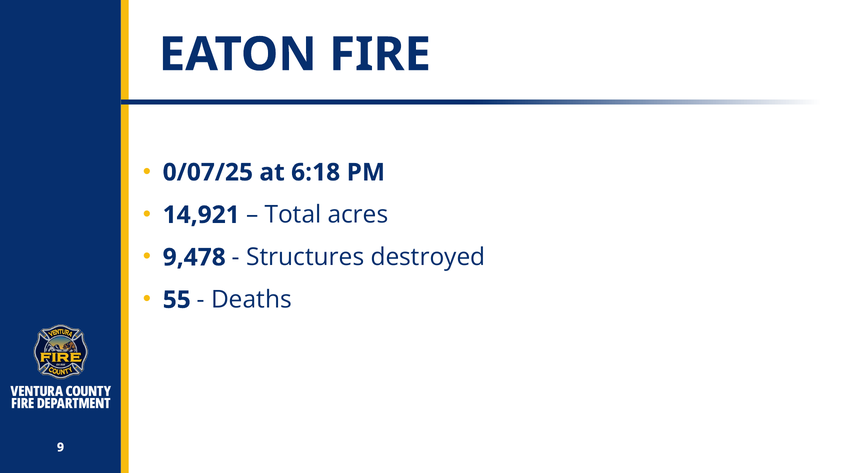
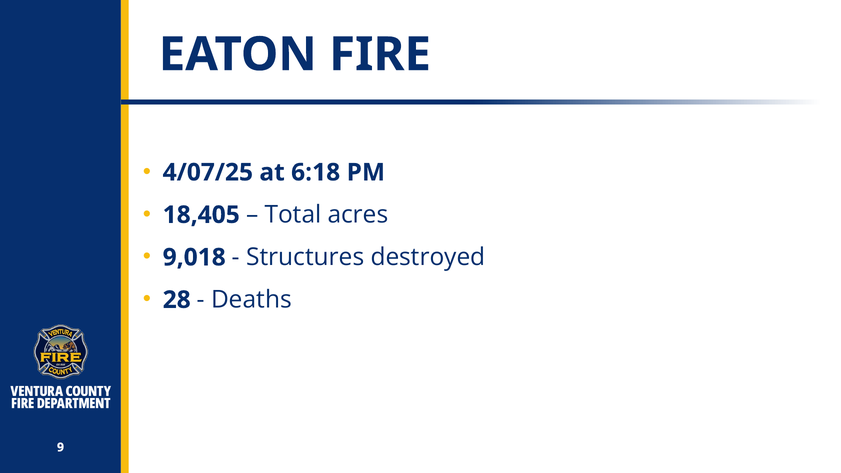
0/07/25: 0/07/25 -> 4/07/25 (208, 172)
14,921: 14,921 -> 18,405 (201, 215)
9,478: 9,478 -> 9,018 (194, 257)
55: 55 -> 28 (177, 300)
